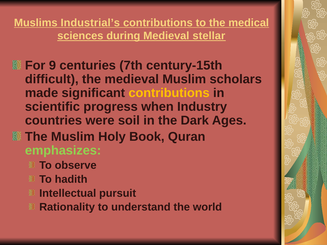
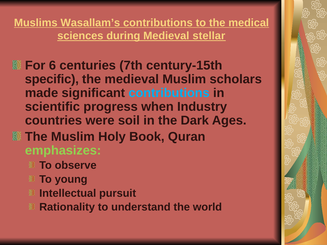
Industrial’s: Industrial’s -> Wasallam’s (90, 23)
9: 9 -> 6 (52, 66)
difficult: difficult -> specific (52, 79)
contributions colour: yellow -> light blue (169, 93)
hadith: hadith -> young (71, 179)
